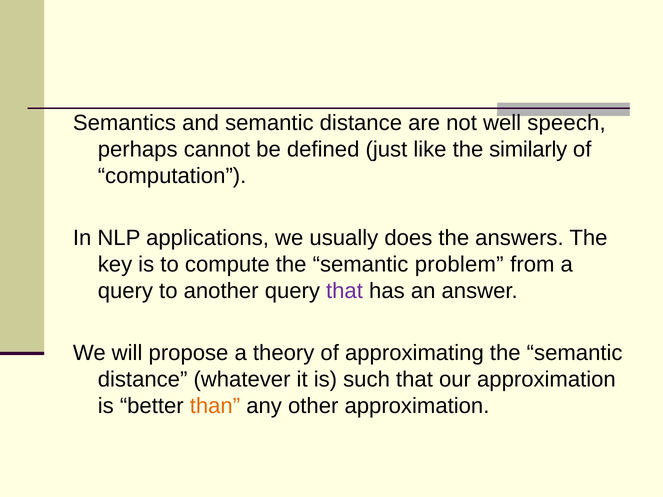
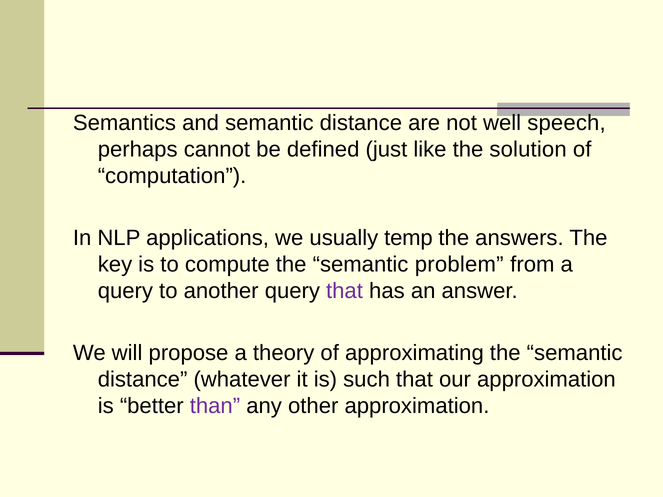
similarly: similarly -> solution (528, 150)
does: does -> temp (408, 238)
than colour: orange -> purple (215, 406)
